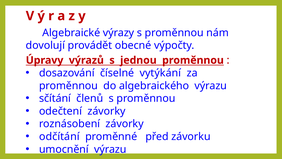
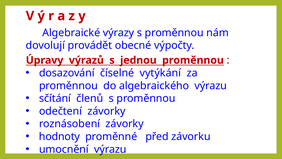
odčítání: odčítání -> hodnoty (59, 136)
